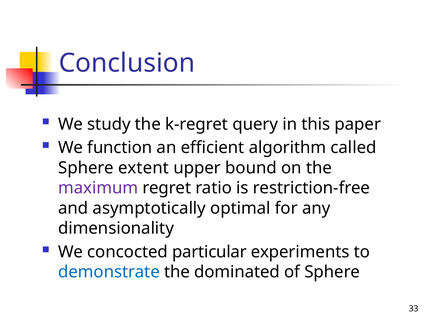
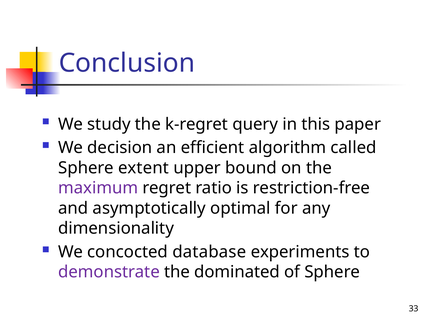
function: function -> decision (120, 148)
particular: particular -> database (209, 252)
demonstrate colour: blue -> purple (109, 272)
